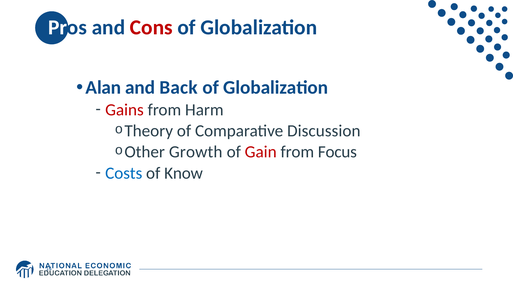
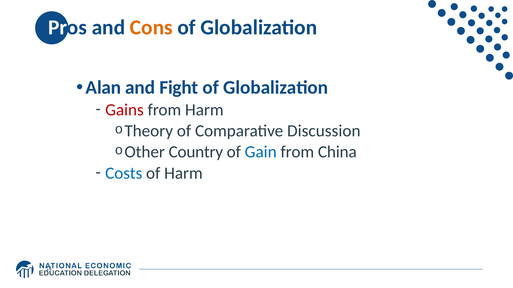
Cons colour: red -> orange (151, 28)
Back: Back -> Fight (179, 88)
Growth: Growth -> Country (196, 152)
Gain colour: red -> blue (261, 152)
Focus: Focus -> China (337, 152)
of Know: Know -> Harm (183, 173)
